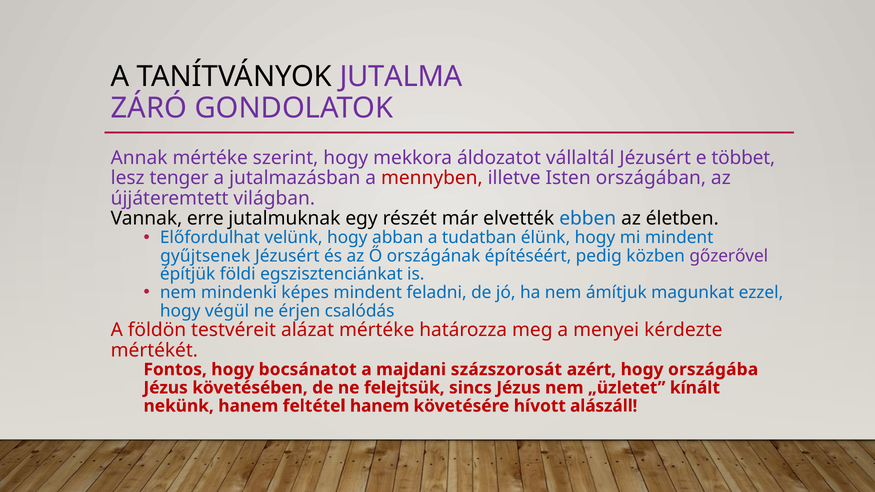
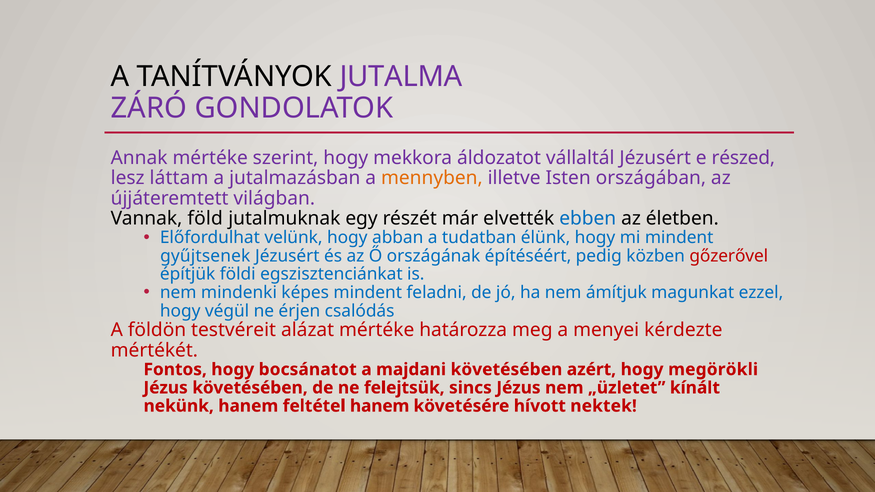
többet: többet -> részed (743, 158)
tenger: tenger -> láttam (179, 178)
mennyben colour: red -> orange (432, 178)
erre: erre -> föld (205, 219)
gőzerővel colour: purple -> red (729, 256)
majdani százszorosát: százszorosát -> követésében (506, 370)
országába: országába -> megörökli (713, 370)
alászáll: alászáll -> nektek (604, 406)
